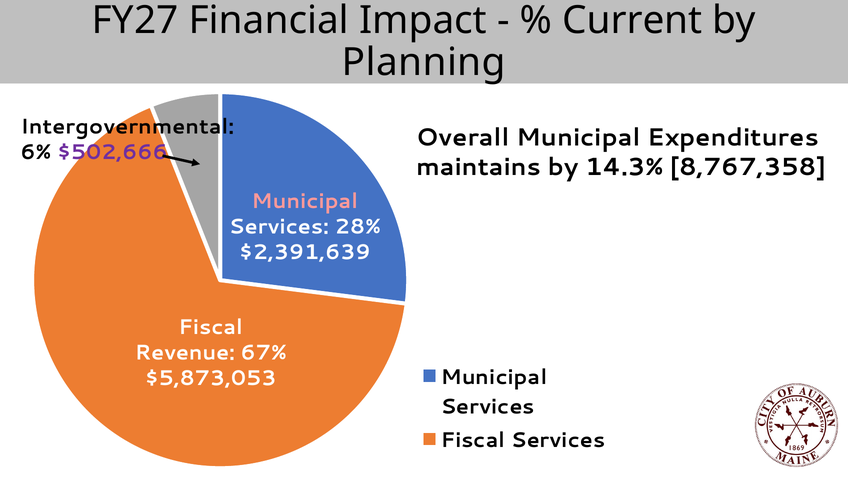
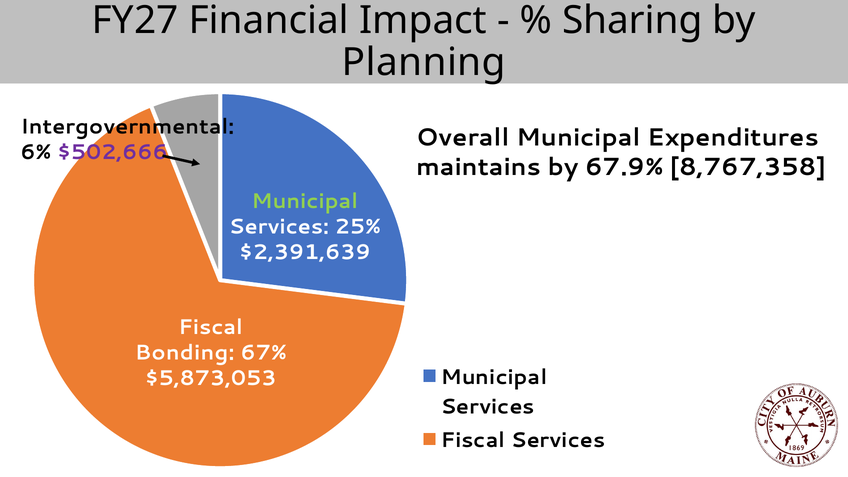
Current: Current -> Sharing (632, 20)
14.3%: 14.3% -> 67.9% (624, 167)
Municipal colour: pink -> light green (305, 201)
28%: 28% -> 25% (358, 227)
Revenue: Revenue -> Bonding (185, 353)
